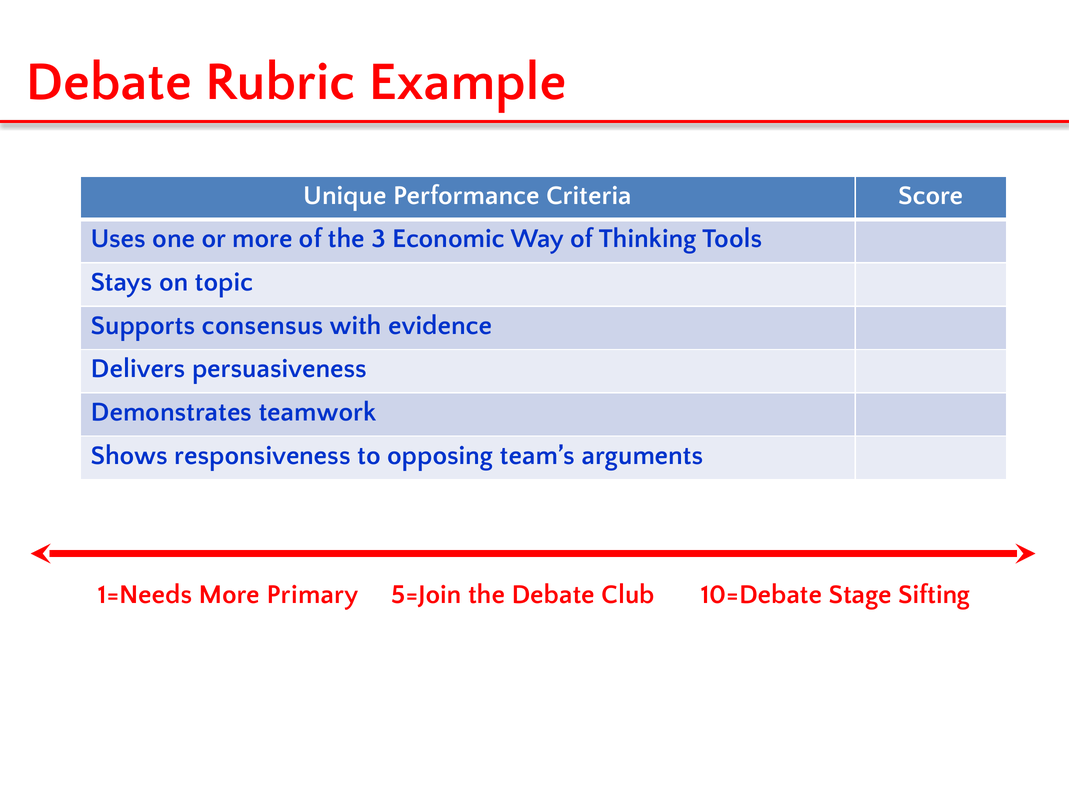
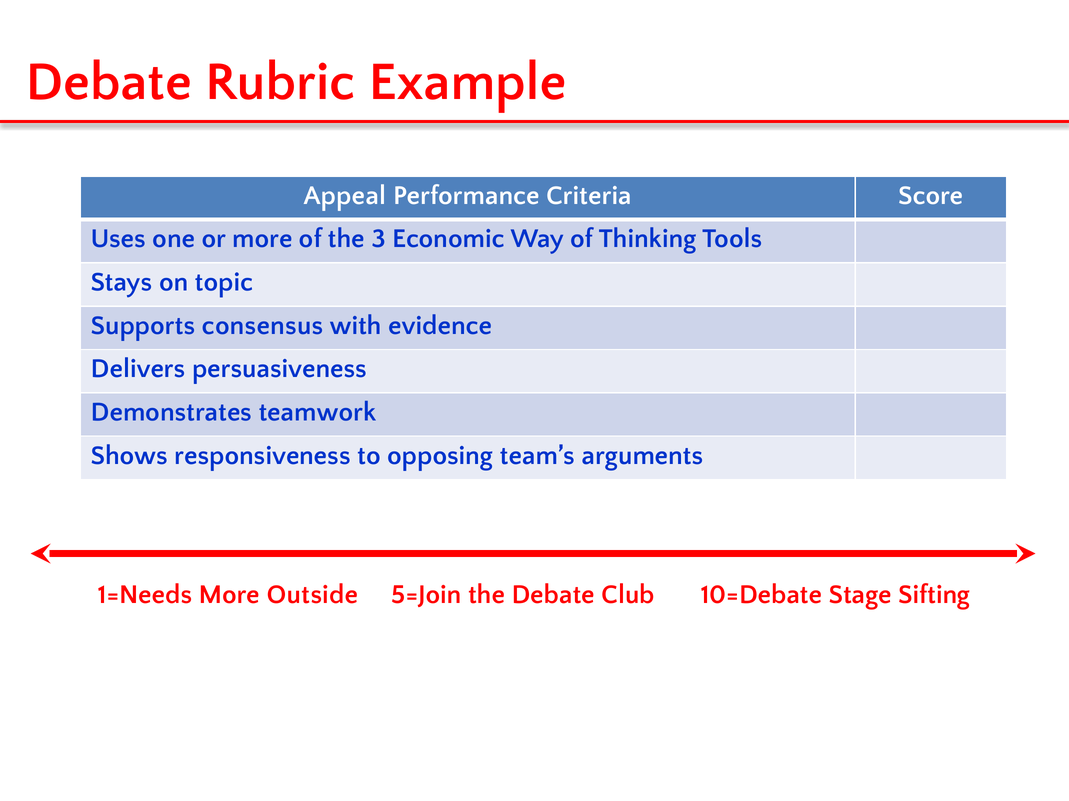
Unique: Unique -> Appeal (345, 196)
Primary: Primary -> Outside (313, 595)
